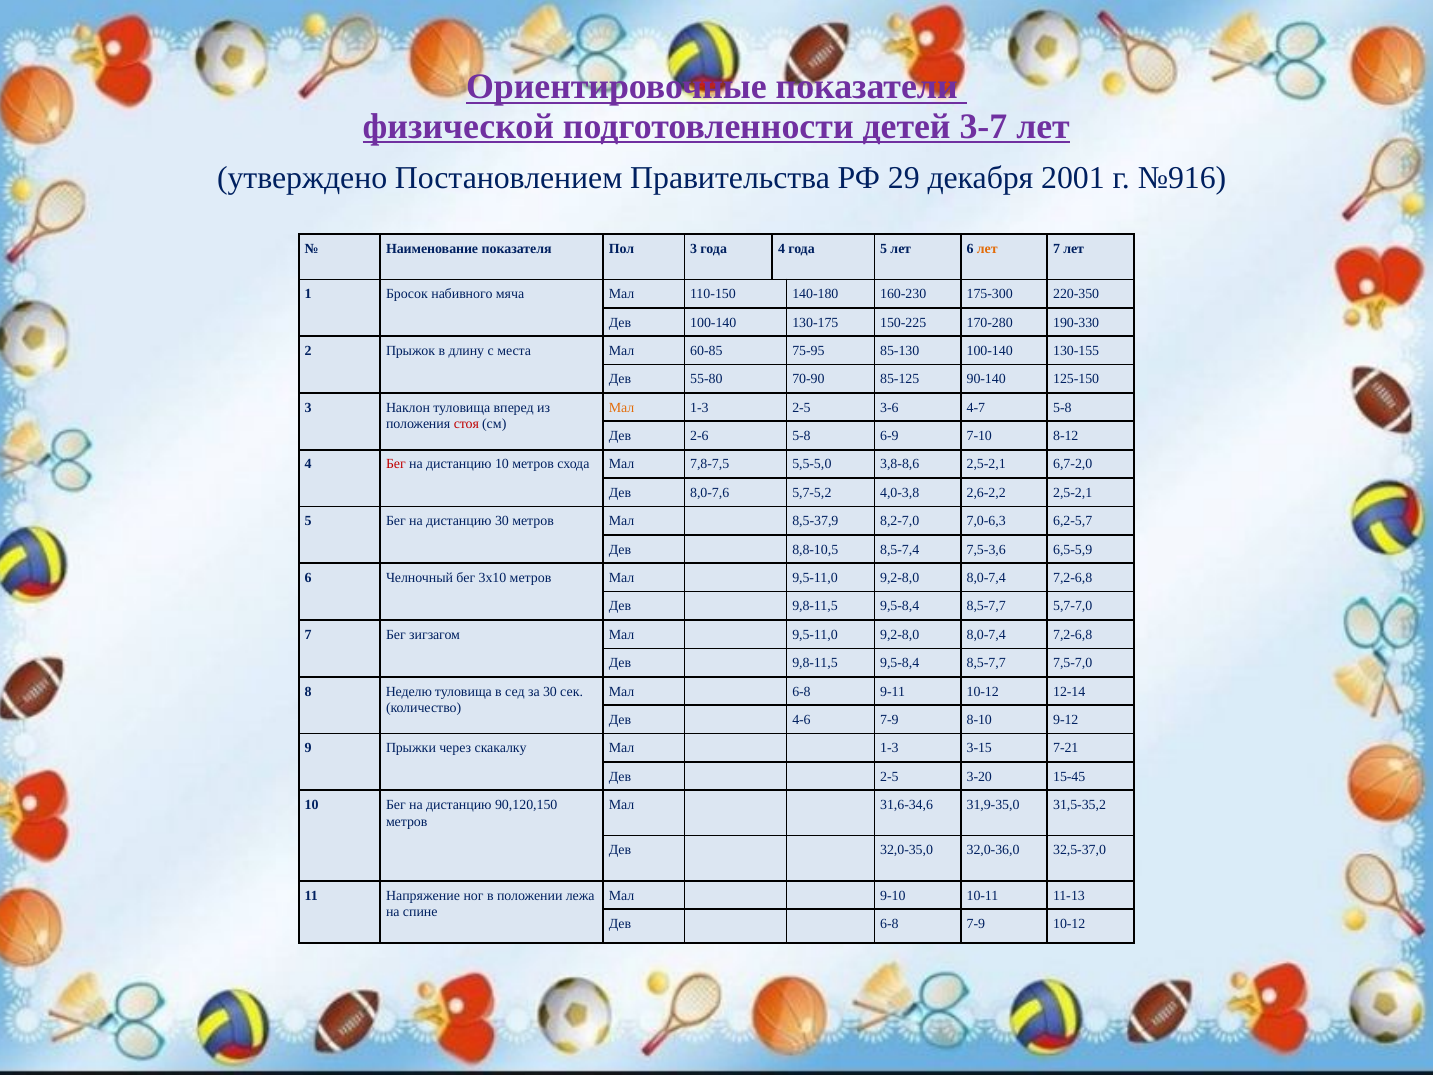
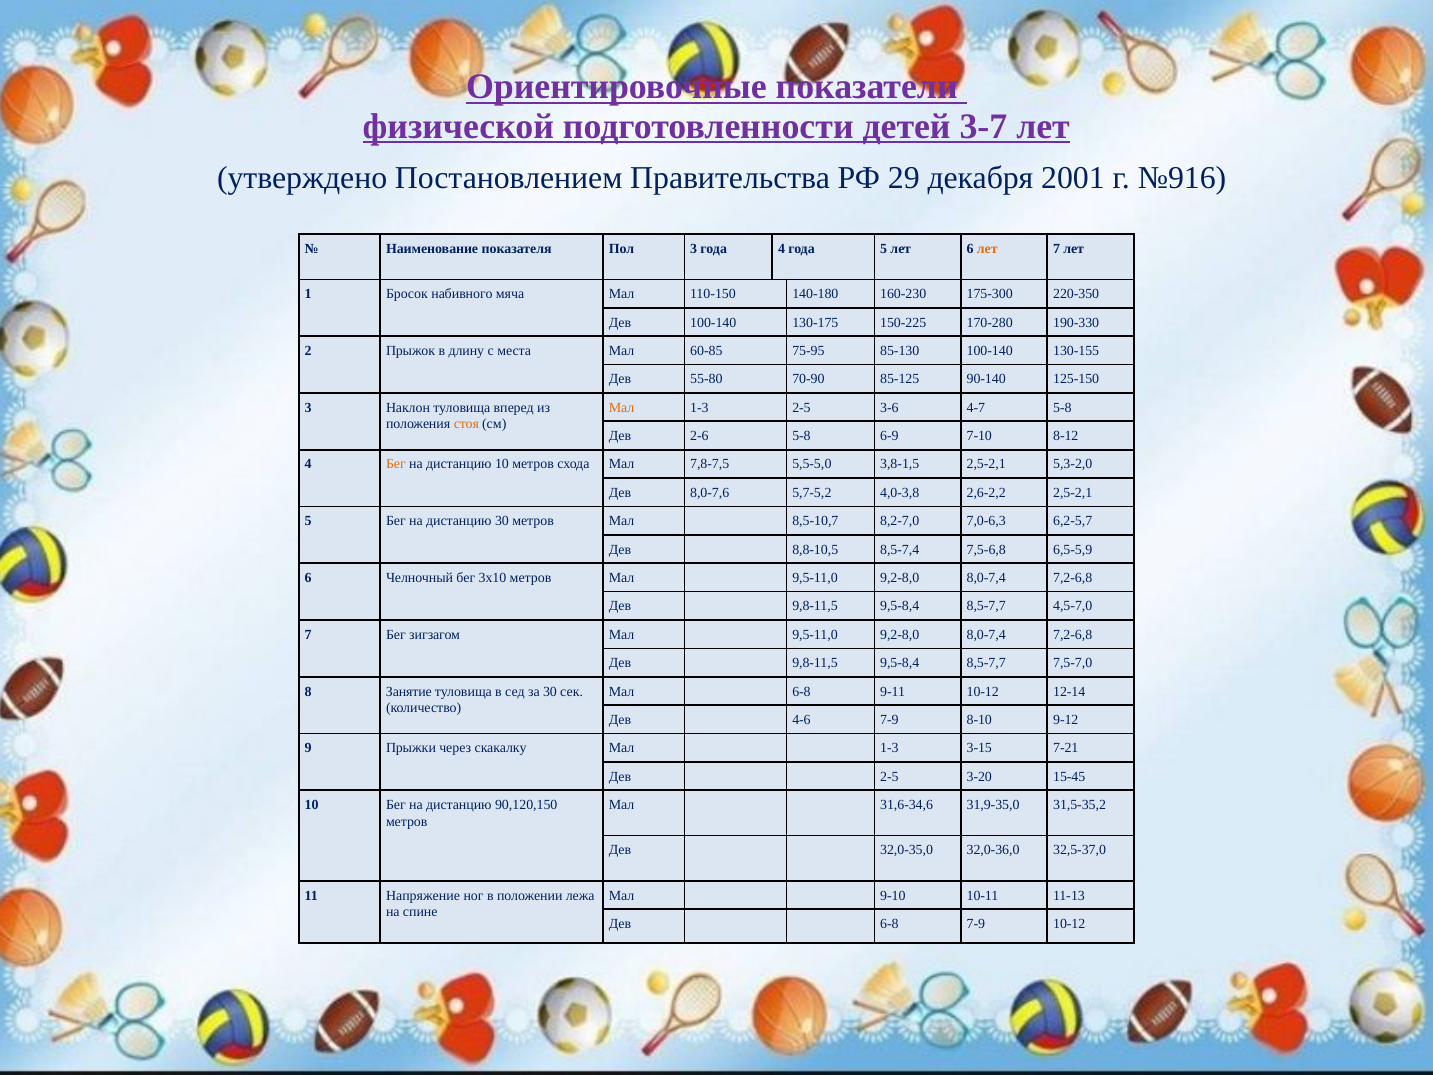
стоя colour: red -> orange (466, 424)
Бег colour: red -> orange (396, 464)
3,8-8,6: 3,8-8,6 -> 3,8-1,5 (900, 464)
6,7-2,0: 6,7-2,0 -> 5,3-2,0 (1073, 464)
8,5-37,9: 8,5-37,9 -> 8,5-10,7 (815, 521)
7,5-3,6: 7,5-3,6 -> 7,5-6,8 (986, 549)
5,7-7,0: 5,7-7,0 -> 4,5-7,0 (1073, 606)
Неделю: Неделю -> Занятие (409, 691)
